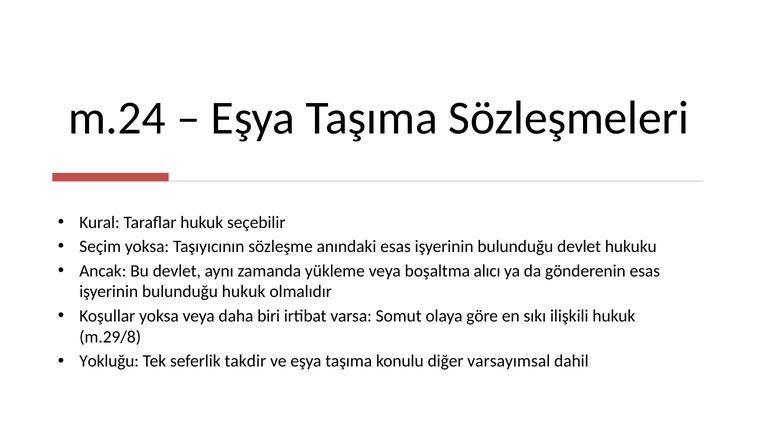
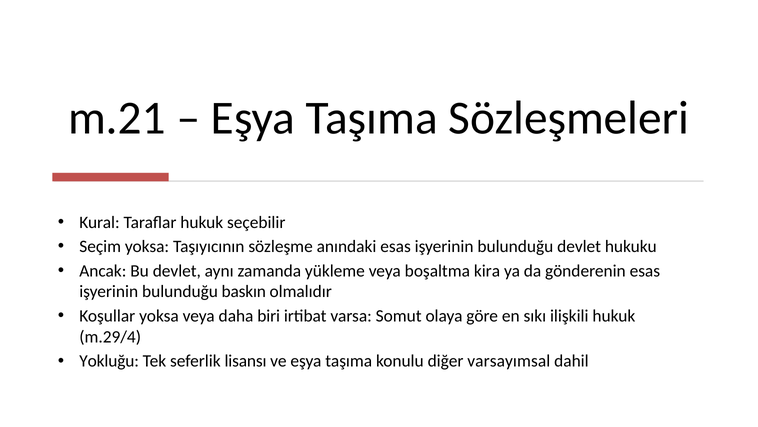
m.24: m.24 -> m.21 (117, 118)
alıcı: alıcı -> kira (487, 271)
bulunduğu hukuk: hukuk -> baskın (244, 291)
m.29/8: m.29/8 -> m.29/4 (110, 336)
takdir: takdir -> lisansı (246, 361)
